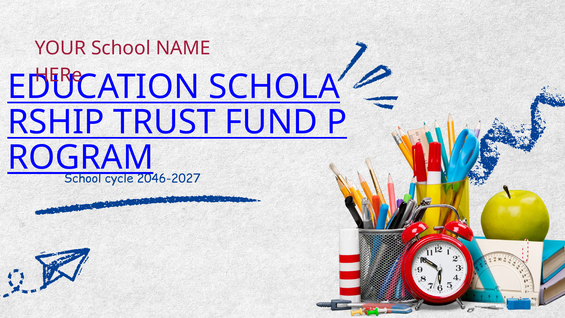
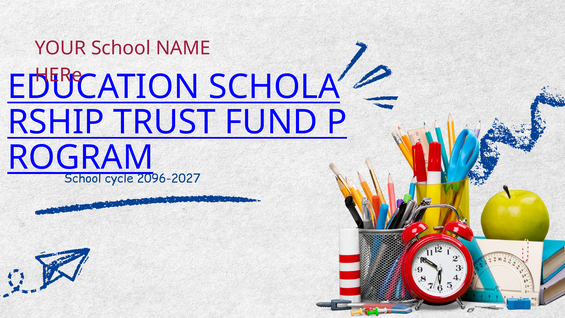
2046-2027: 2046-2027 -> 2096-2027 (169, 178)
